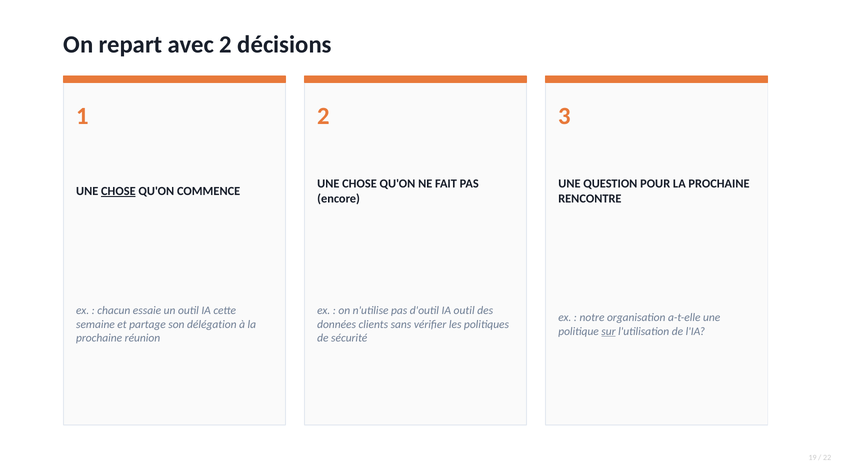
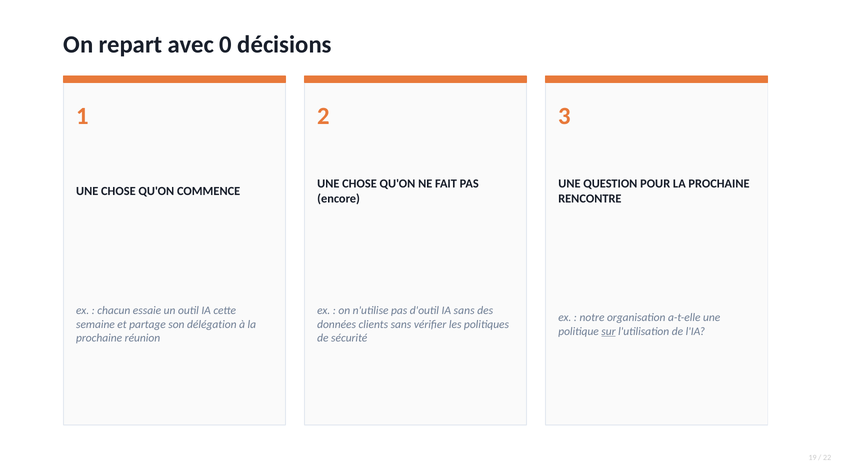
avec 2: 2 -> 0 (226, 45)
CHOSE underline: present -> none (118, 191)
IA outil: outil -> sans (464, 311)
